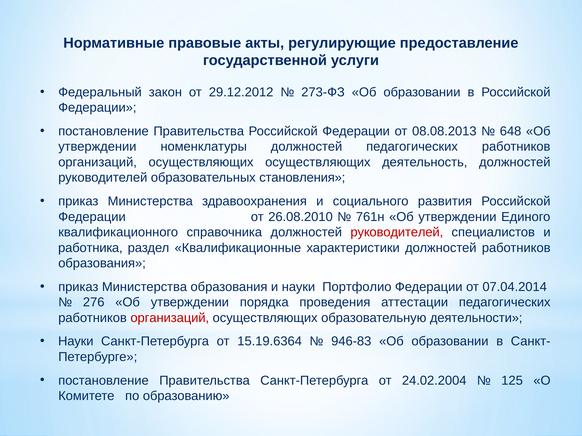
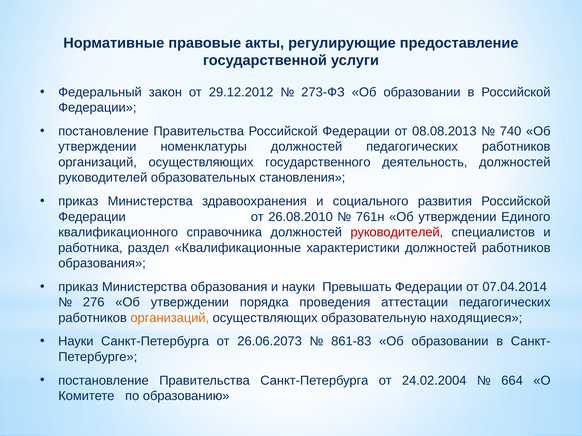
648: 648 -> 740 (511, 131)
осуществляющих осуществляющих: осуществляющих -> государственного (318, 162)
Портфолио: Портфолио -> Превышать (357, 287)
организаций colour: red -> orange (170, 318)
деятельности: деятельности -> находящиеся (476, 318)
15.19.6364: 15.19.6364 -> 26.06.2073 (270, 342)
946-83: 946-83 -> 861-83 (351, 342)
125: 125 -> 664 (512, 381)
